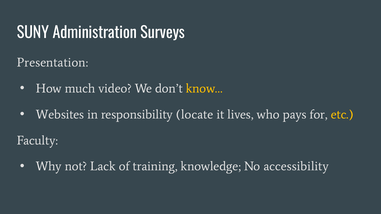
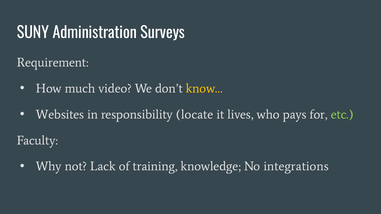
Presentation: Presentation -> Requirement (53, 63)
etc colour: yellow -> light green (342, 115)
accessibility: accessibility -> integrations (296, 167)
